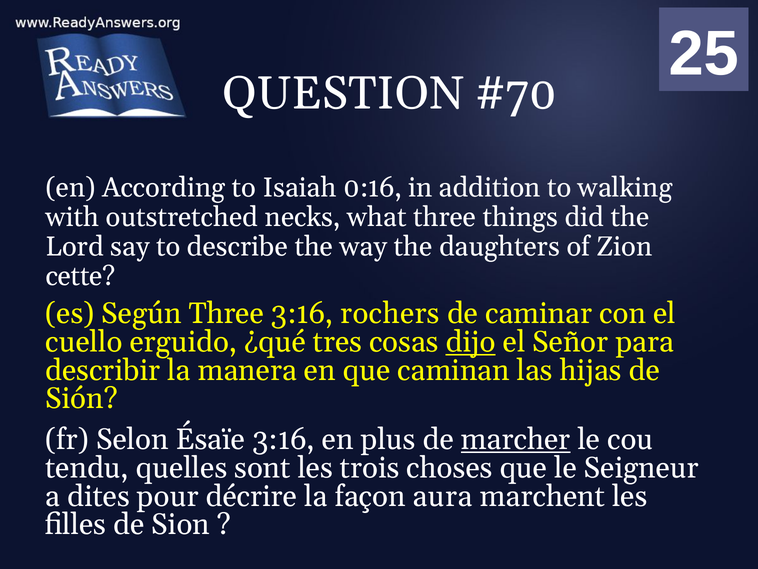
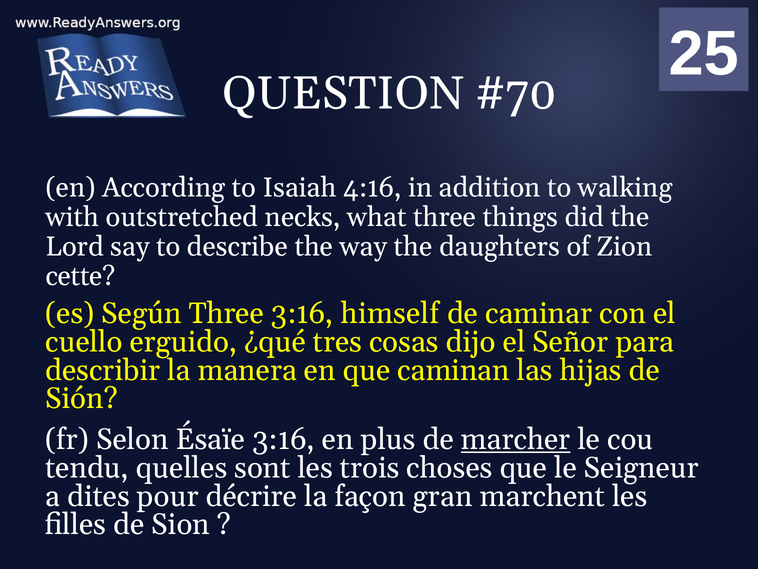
0:16: 0:16 -> 4:16 (372, 187)
rochers: rochers -> himself (390, 313)
dijo underline: present -> none (471, 342)
aura: aura -> gran (443, 496)
